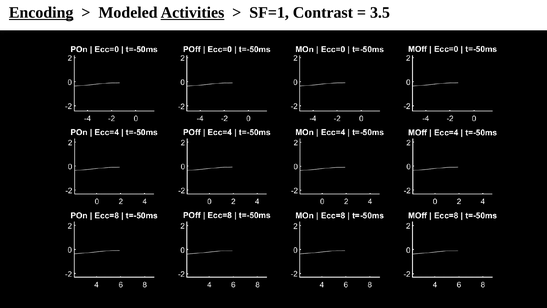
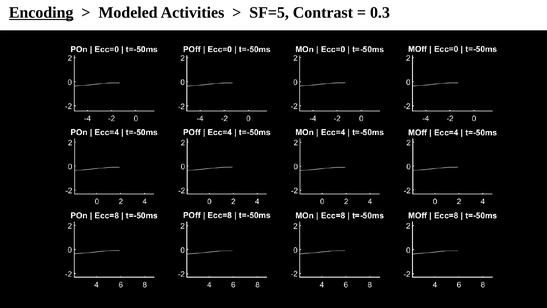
Activities underline: present -> none (193, 13)
SF=1: SF=1 -> SF=5 (269, 13)
3.5: 3.5 -> 0.3 (380, 13)
